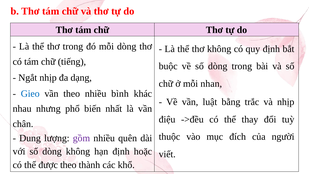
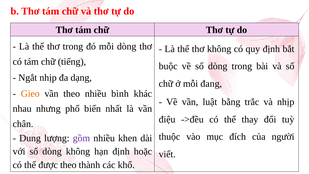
nhan: nhan -> đang (211, 84)
Gieo colour: blue -> orange (30, 94)
quên: quên -> khen (128, 138)
